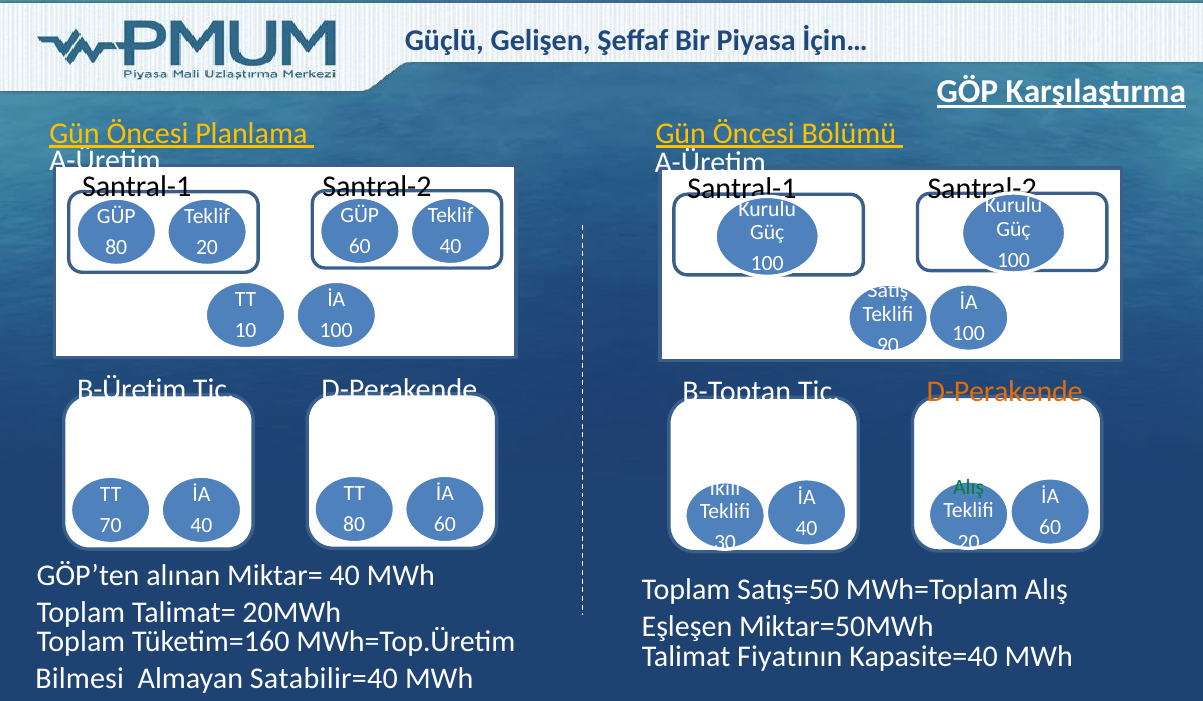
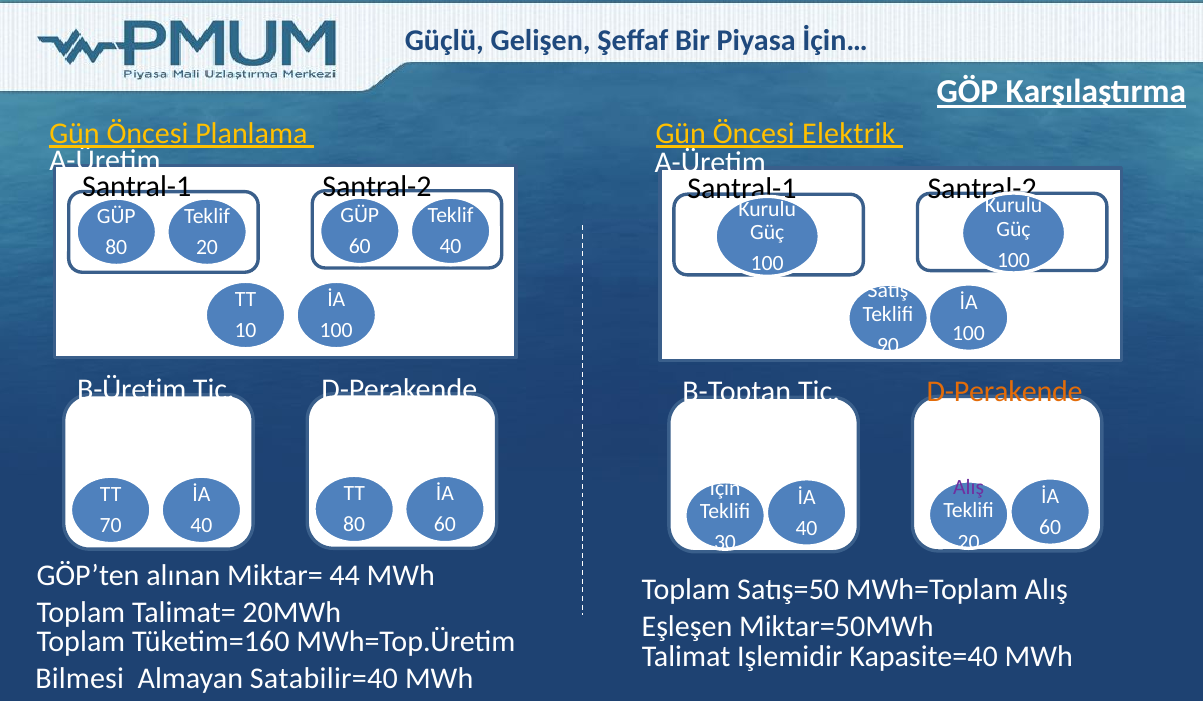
Bölümü: Bölümü -> Elektrik (849, 134)
Alış colour: green -> purple (969, 487)
İkili: İkili -> İçin (725, 488)
Miktar= 40: 40 -> 44 (345, 575)
Fiyatının: Fiyatının -> Işlemidir (790, 656)
